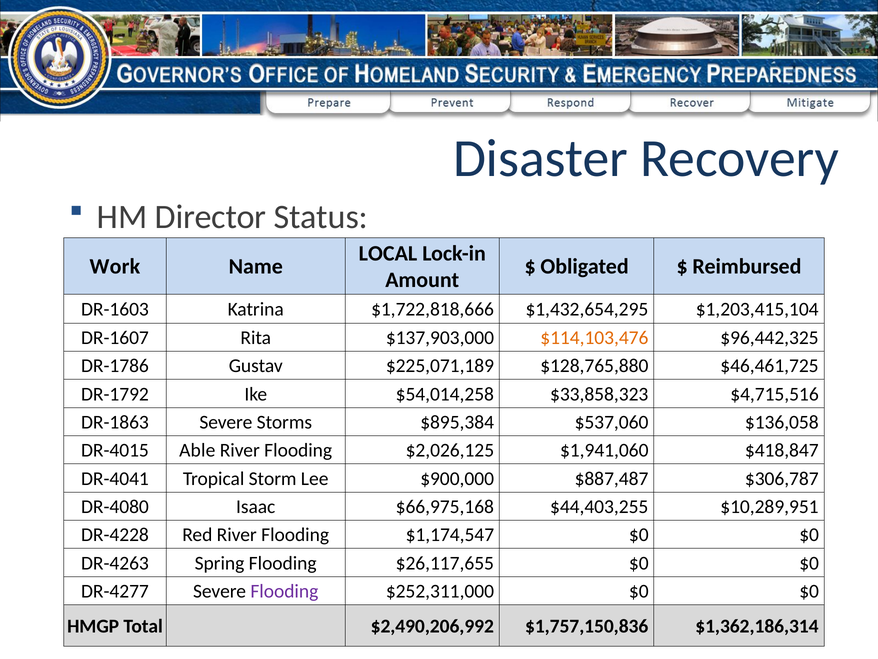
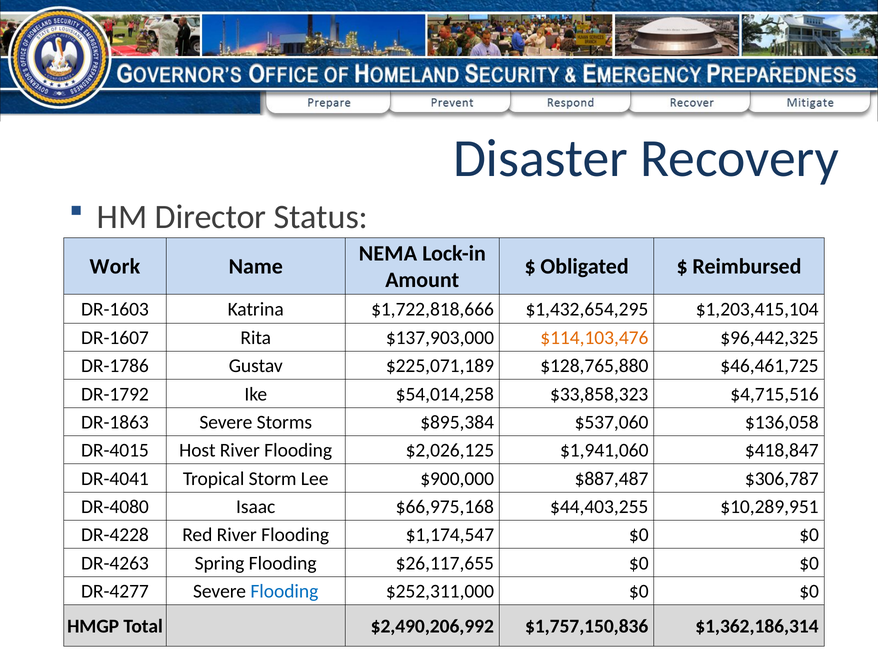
LOCAL: LOCAL -> NEMA (388, 253)
Able: Able -> Host (197, 450)
Flooding colour: purple -> blue (284, 591)
